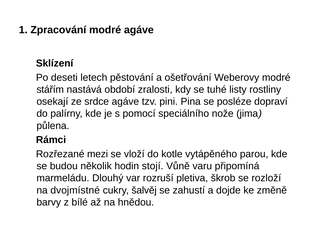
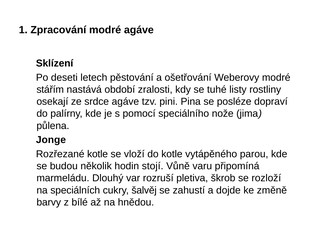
Rámci: Rámci -> Jonge (51, 140)
Rozřezané mezi: mezi -> kotle (98, 154)
dvojmístné: dvojmístné -> speciálních (75, 190)
